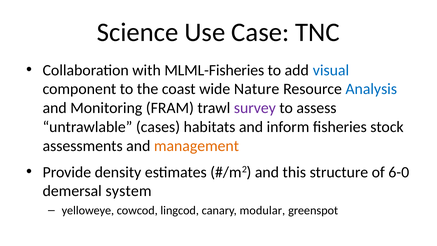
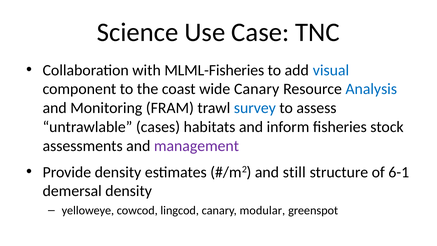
wide Nature: Nature -> Canary (257, 89)
survey colour: purple -> blue (255, 108)
management colour: orange -> purple (196, 146)
this: this -> still (294, 172)
6-0: 6-0 -> 6-1 (399, 172)
demersal system: system -> density (129, 191)
